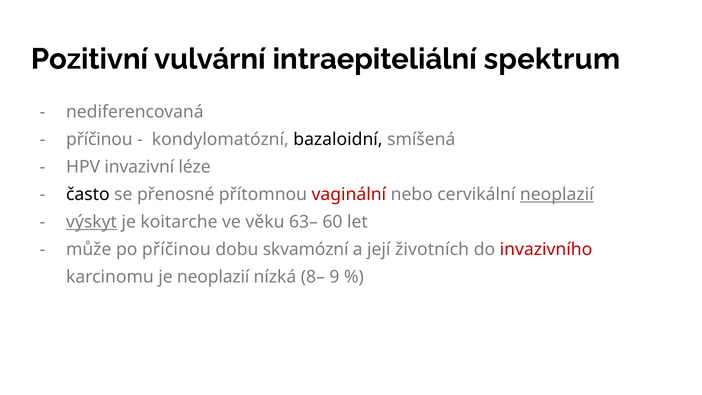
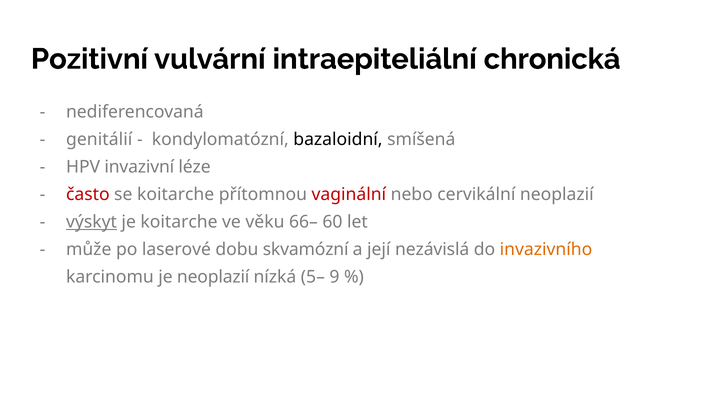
spektrum: spektrum -> chronická (552, 59)
příčinou: příčinou -> genitálií (99, 139)
často colour: black -> red (88, 194)
se přenosné: přenosné -> koitarche (176, 194)
neoplazií underline: present -> none (557, 194)
63–: 63– -> 66– (303, 222)
po příčinou: příčinou -> laserové (176, 249)
životních: životních -> nezávislá (432, 249)
invazivního colour: red -> orange (546, 249)
8–: 8– -> 5– (313, 277)
